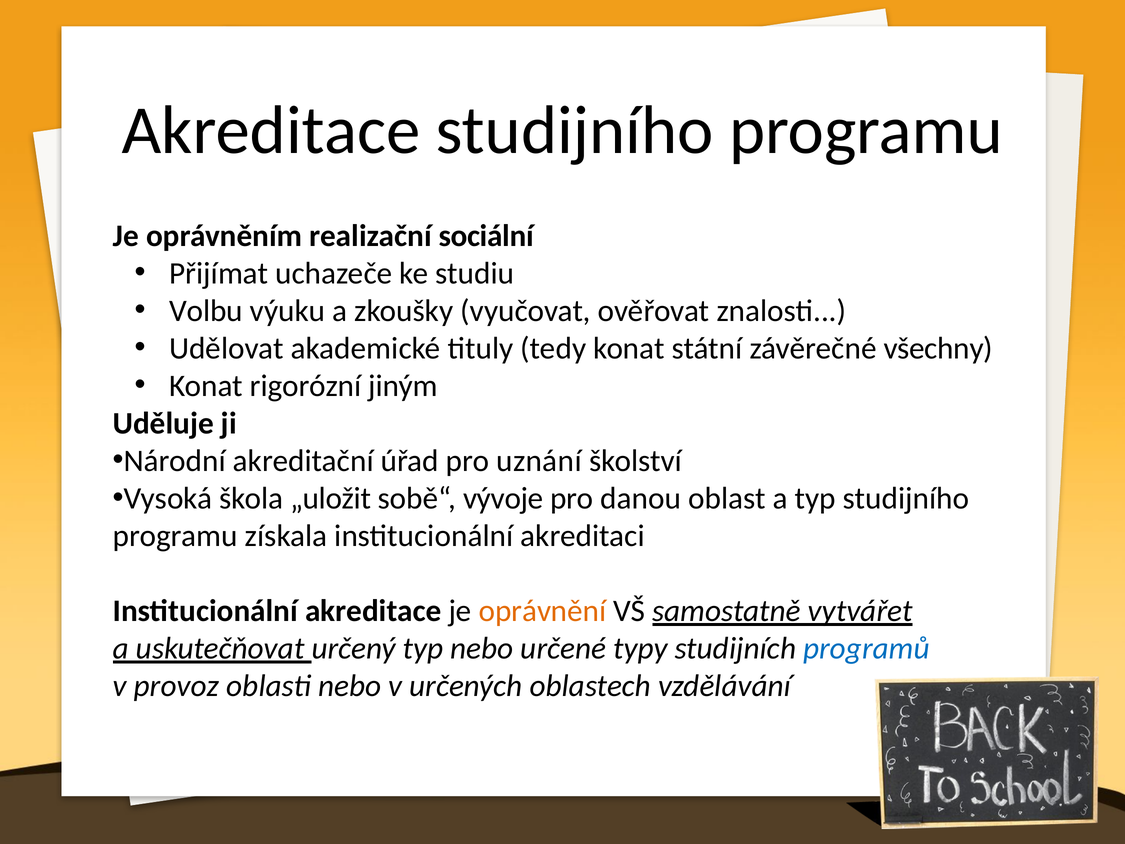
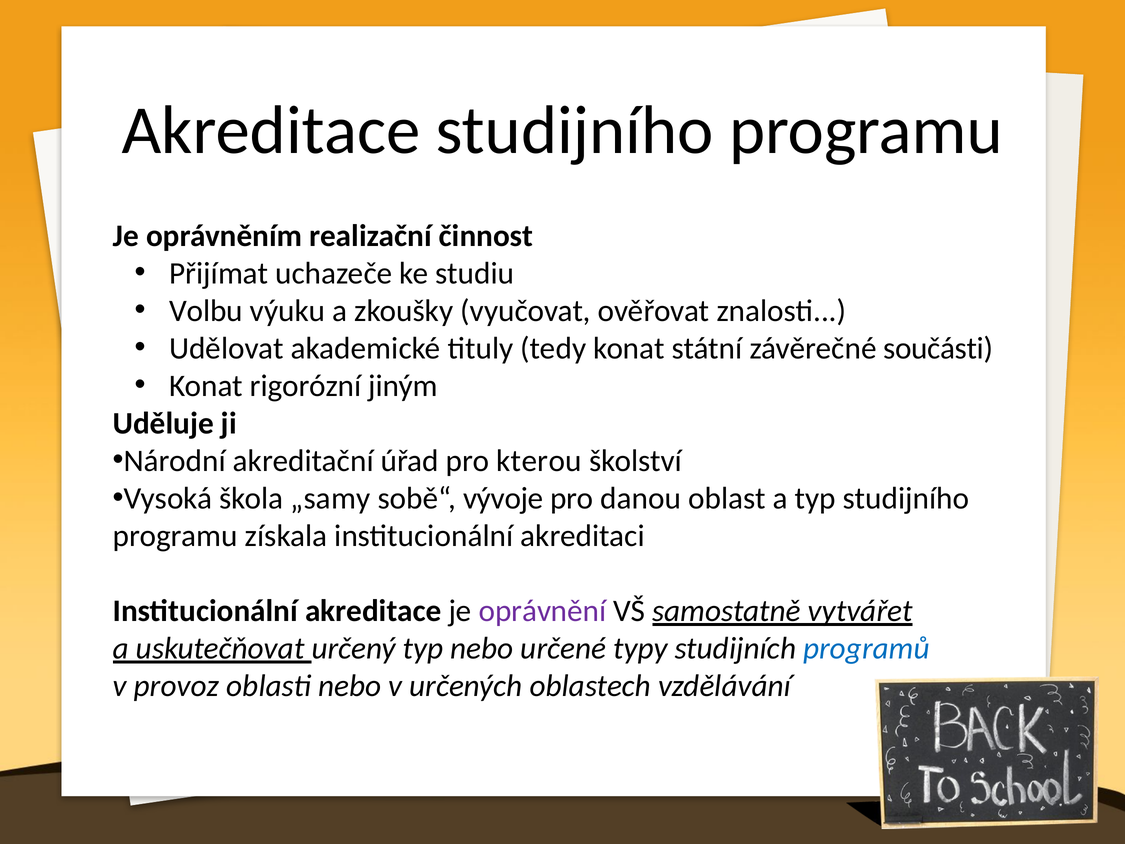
sociální: sociální -> činnost (486, 236)
všechny: všechny -> součásti (938, 348)
uznání: uznání -> kterou (539, 461)
„uložit: „uložit -> „samy (330, 498)
oprávnění colour: orange -> purple (542, 611)
